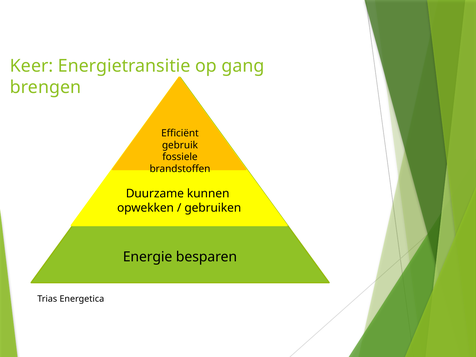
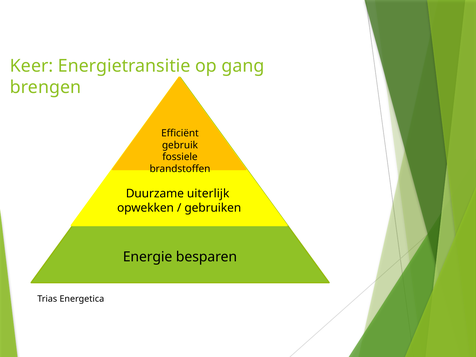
kunnen: kunnen -> uiterlijk (208, 194)
